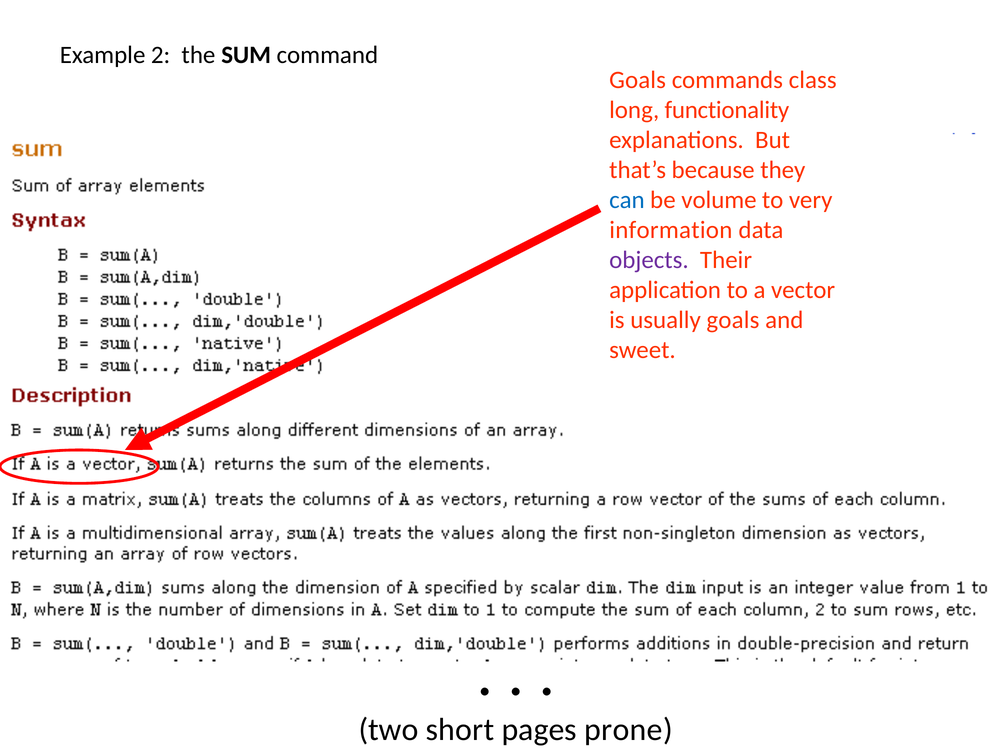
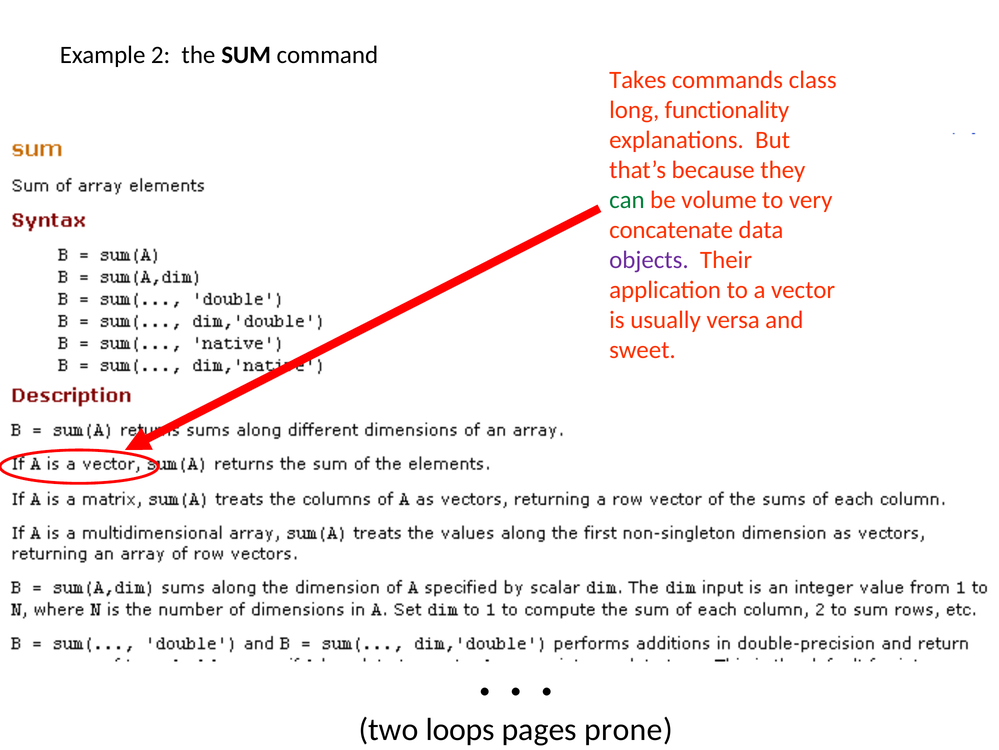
Goals: Goals -> Takes (638, 80)
can colour: blue -> green (627, 200)
information: information -> concatenate (671, 230)
usually goals: goals -> versa (733, 320)
short: short -> loops (460, 729)
